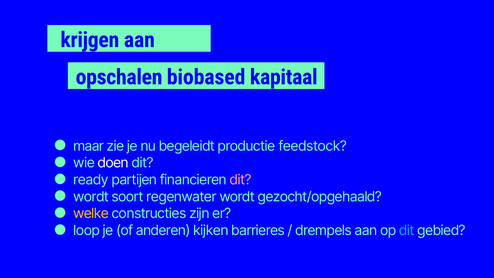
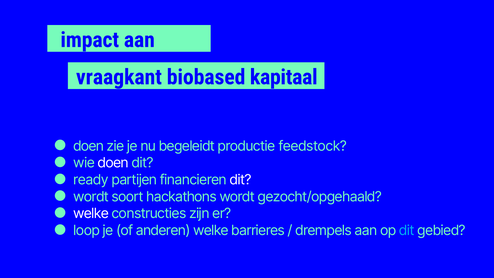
krijgen: krijgen -> impact (90, 40)
opschalen: opschalen -> vraagkant (119, 77)
maar: maar -> doen (89, 146)
dit colour: pink -> white (241, 180)
regenwater: regenwater -> hackathons (182, 197)
welke colour: yellow -> white (91, 214)
anderen kijken: kijken -> welke (211, 230)
